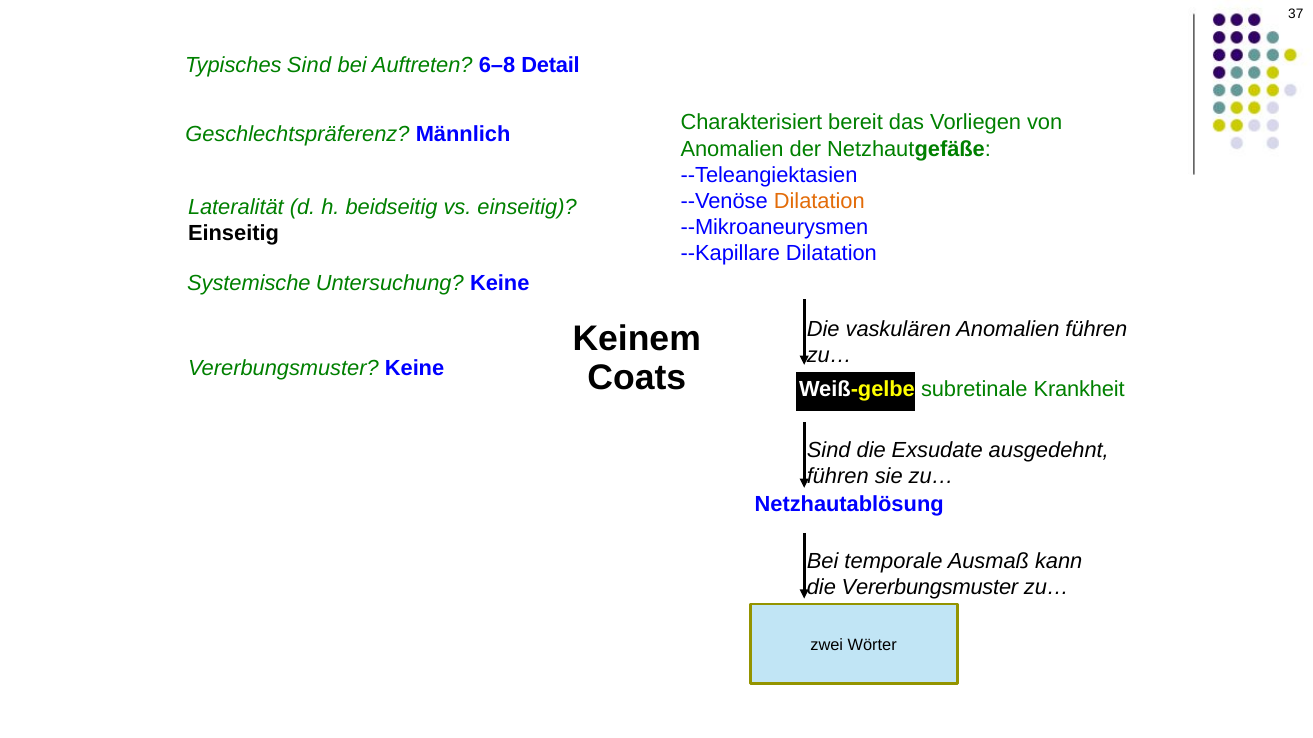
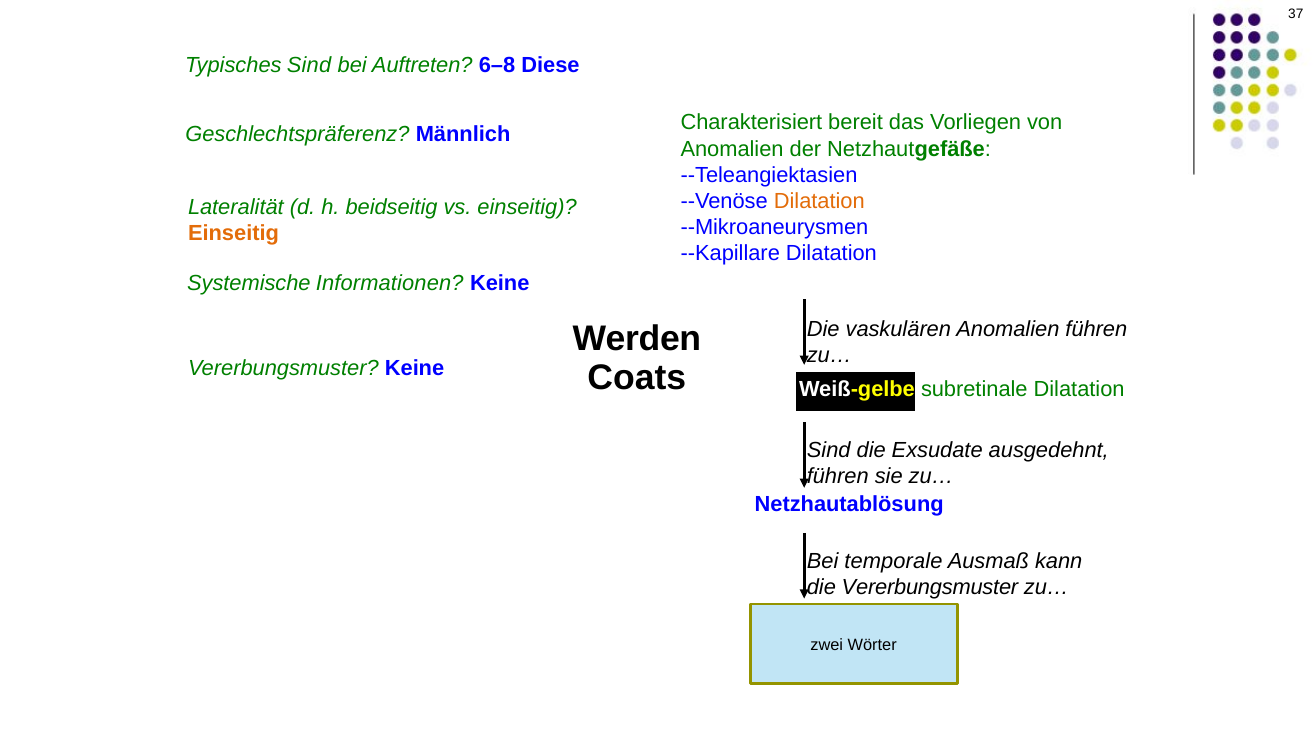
Detail: Detail -> Diese (550, 65)
Einseitig colour: black -> orange (234, 233)
Untersuchung: Untersuchung -> Informationen (390, 284)
Keinem: Keinem -> Werden (637, 339)
subretinale Krankheit: Krankheit -> Dilatation (1079, 389)
